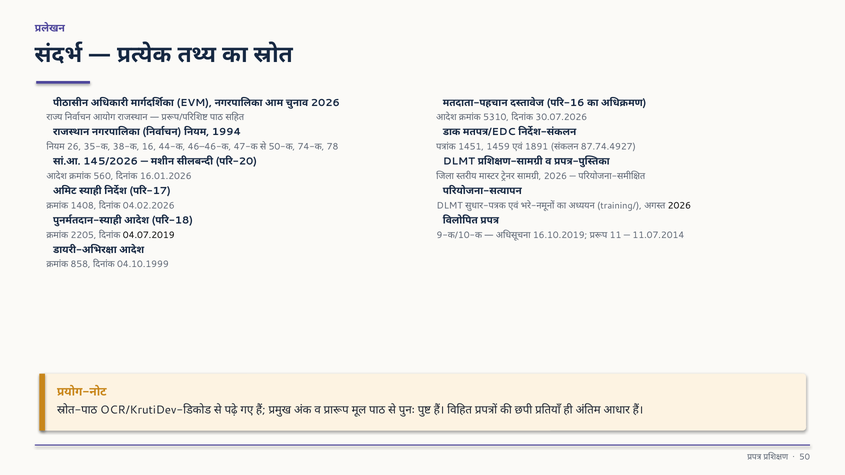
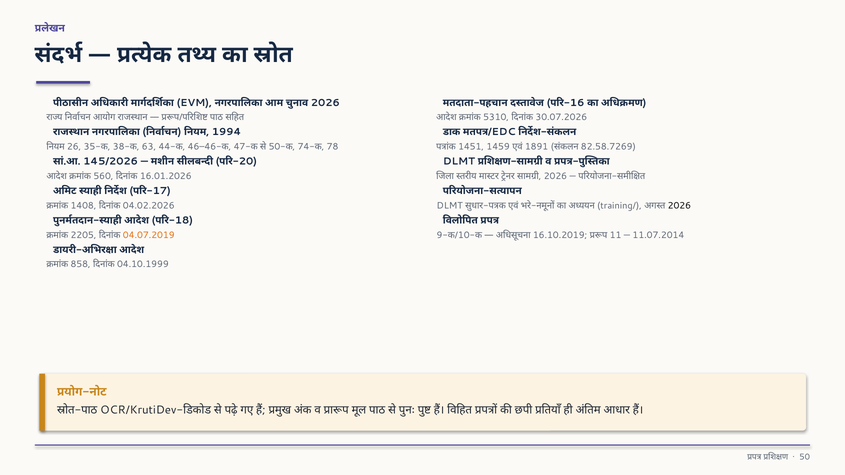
16: 16 -> 63 (149, 147)
87.74.4927: 87.74.4927 -> 82.58.7269 (608, 147)
04.07.2019 colour: black -> orange (149, 235)
